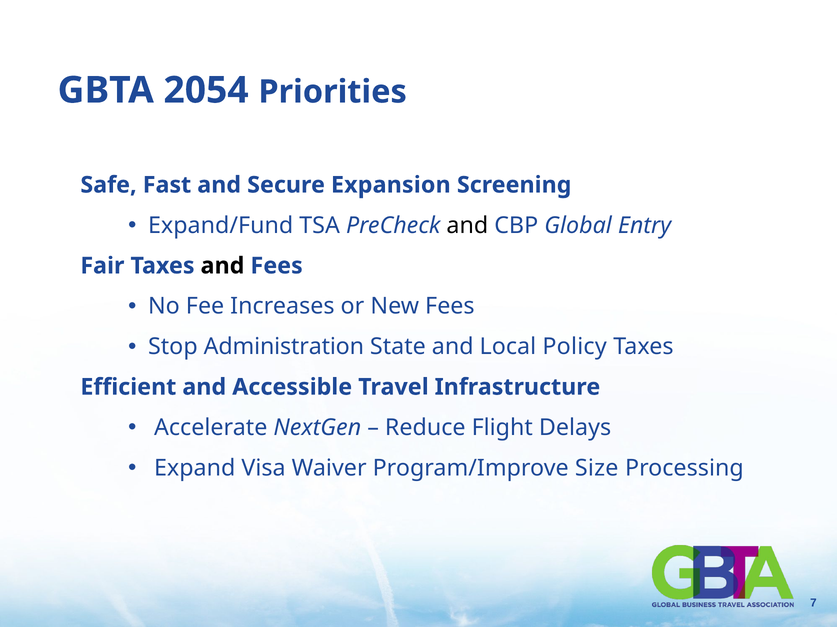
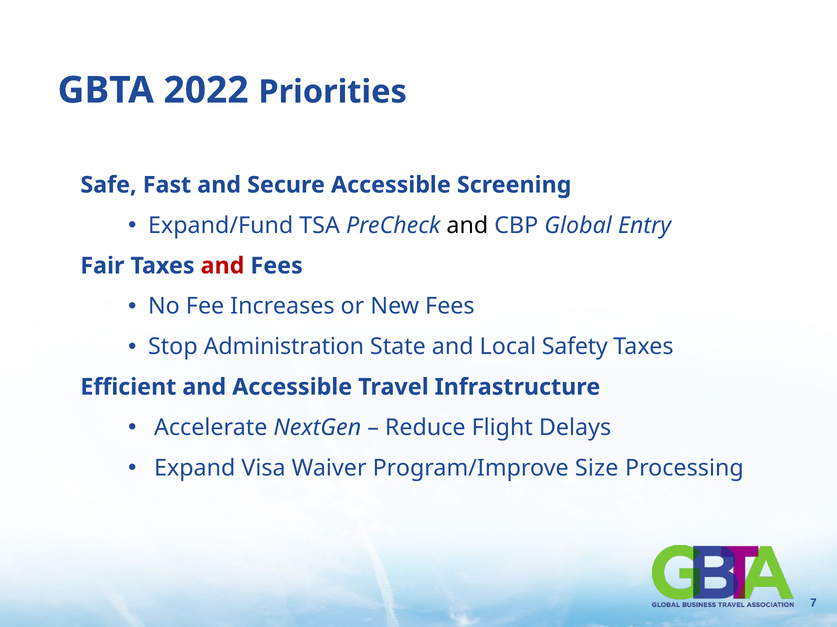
2054: 2054 -> 2022 (206, 90)
Secure Expansion: Expansion -> Accessible (391, 185)
and colour: black -> red (222, 266)
Policy: Policy -> Safety (575, 347)
